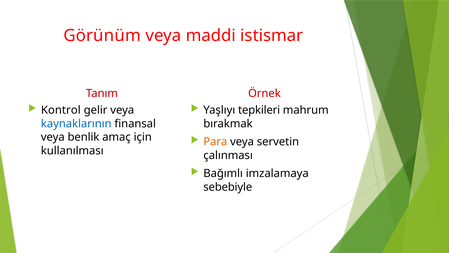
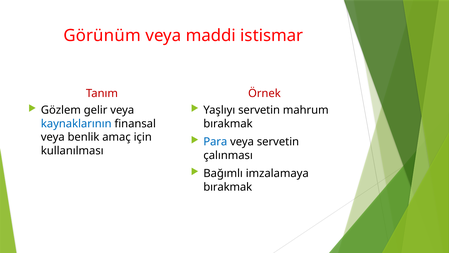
Kontrol: Kontrol -> Gözlem (61, 110)
Yaşlıyı tepkileri: tepkileri -> servetin (259, 110)
Para colour: orange -> blue (215, 142)
sebebiyle: sebebiyle -> bırakmak (228, 187)
